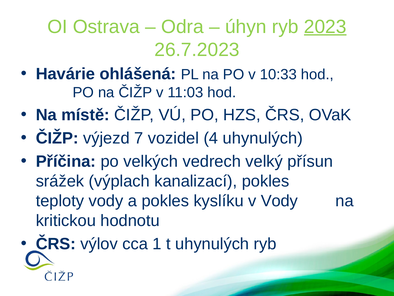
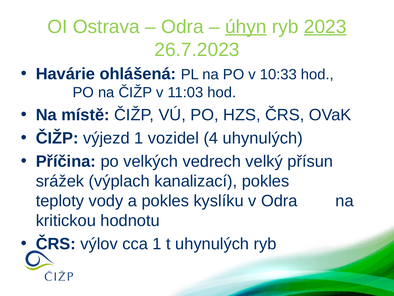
úhyn underline: none -> present (246, 27)
výjezd 7: 7 -> 1 (139, 138)
v Vody: Vody -> Odra (279, 201)
